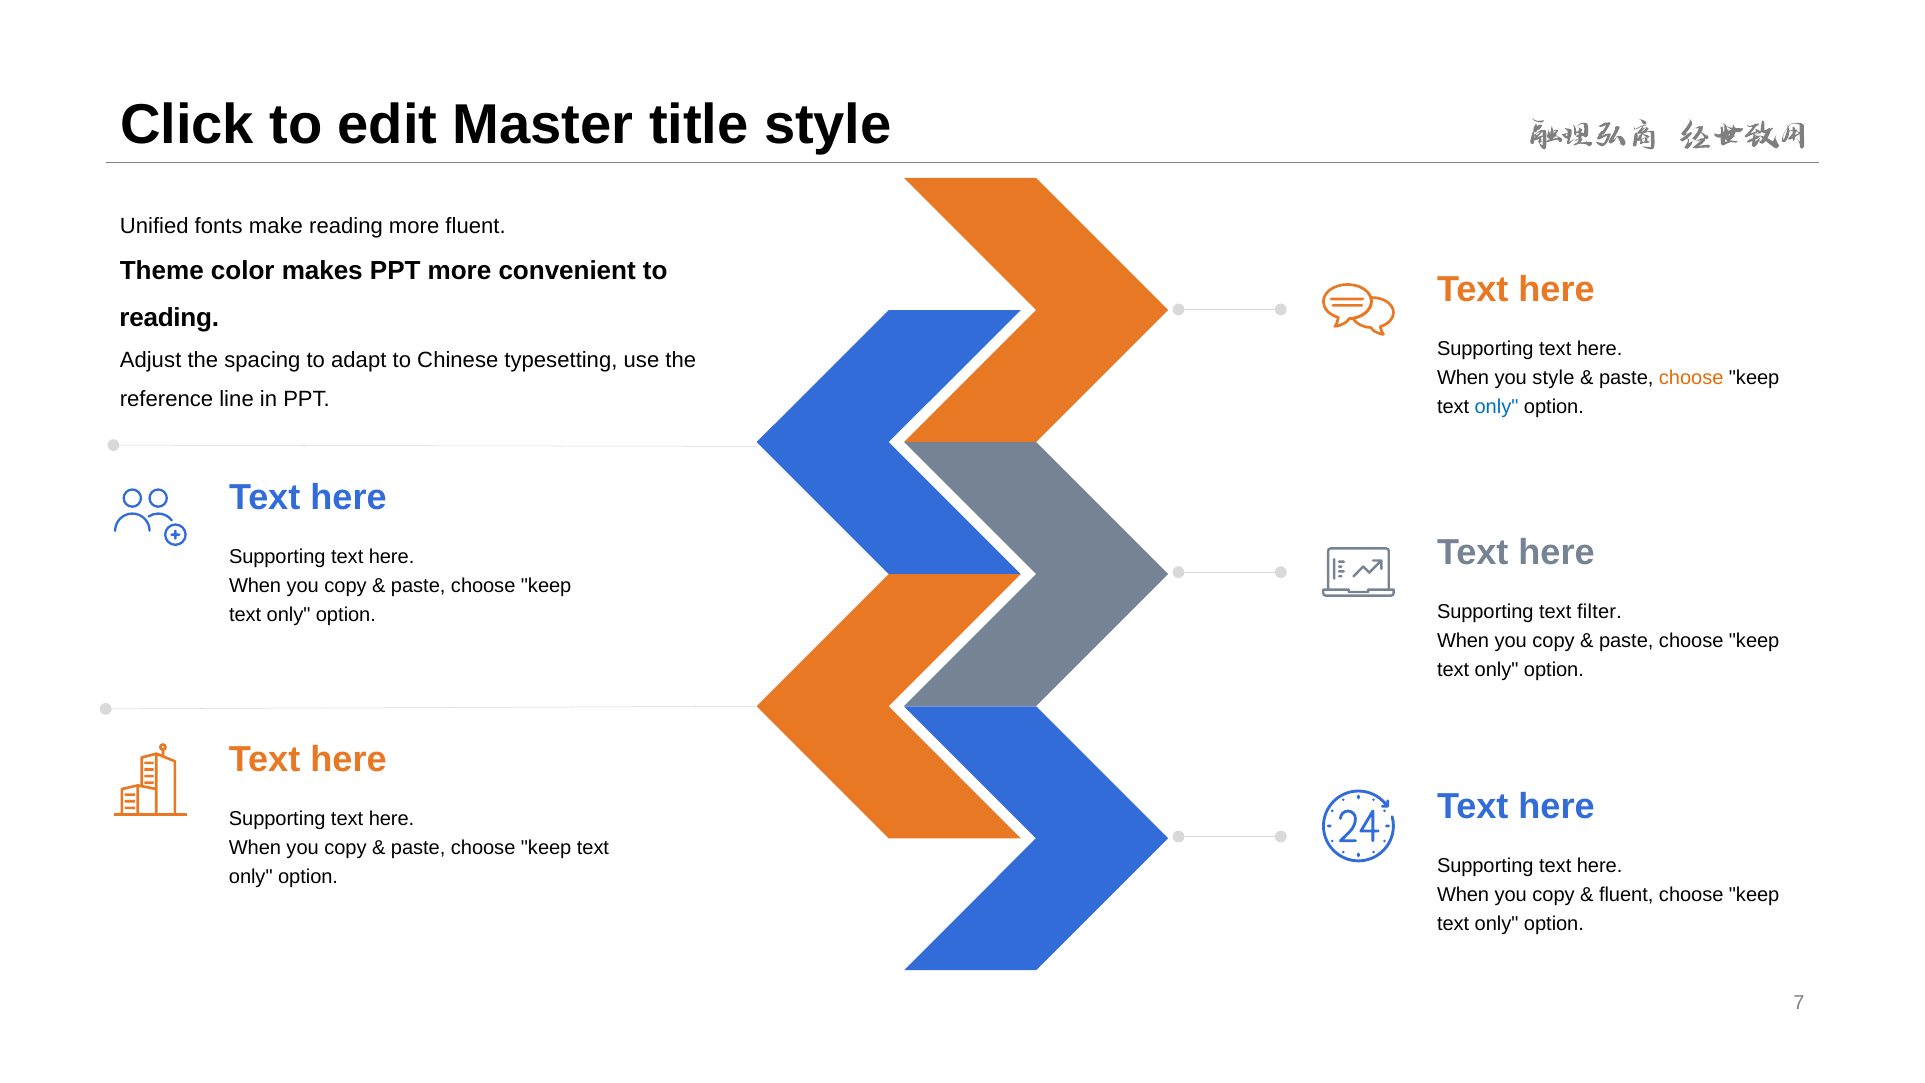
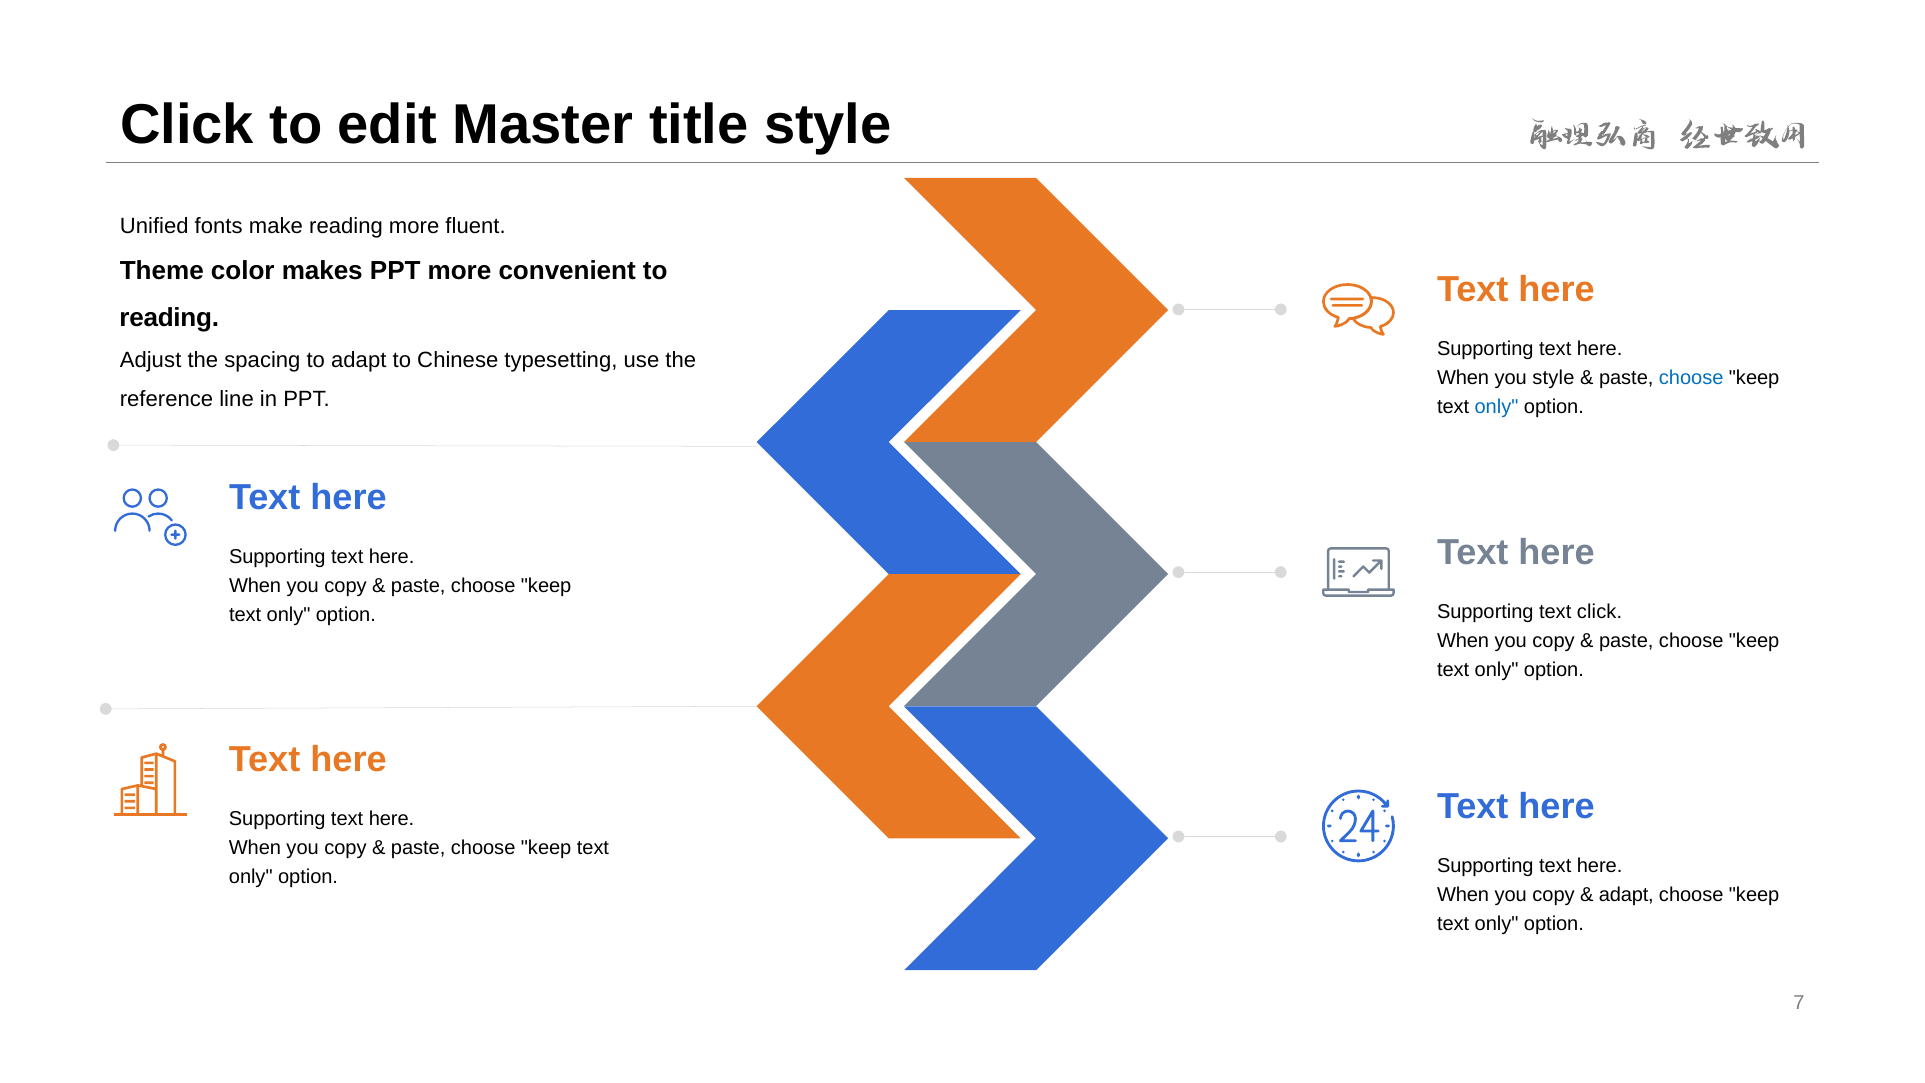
choose colour: orange -> blue (1691, 378)
text filter: filter -> click (1600, 612)
fluent: fluent -> adapt (1626, 894)
